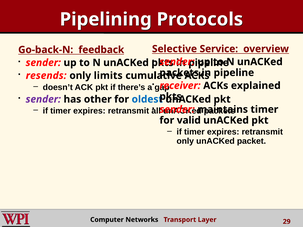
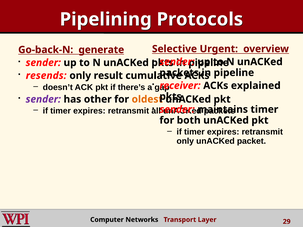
Service: Service -> Urgent (219, 49)
feedback: feedback -> generate (101, 50)
limits: limits -> result (108, 76)
oldest colour: blue -> orange (147, 99)
valid: valid -> both (189, 120)
